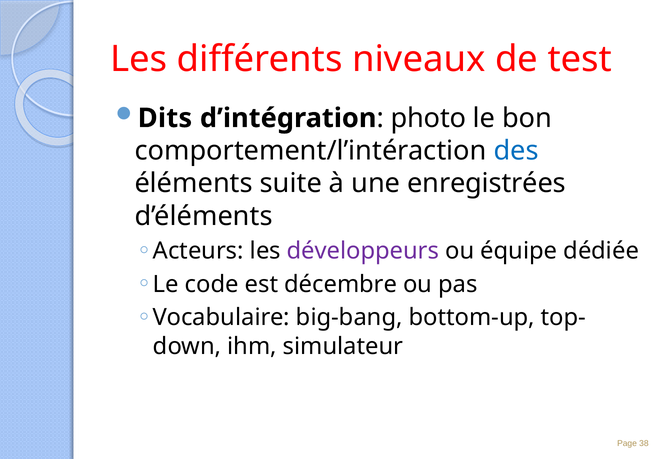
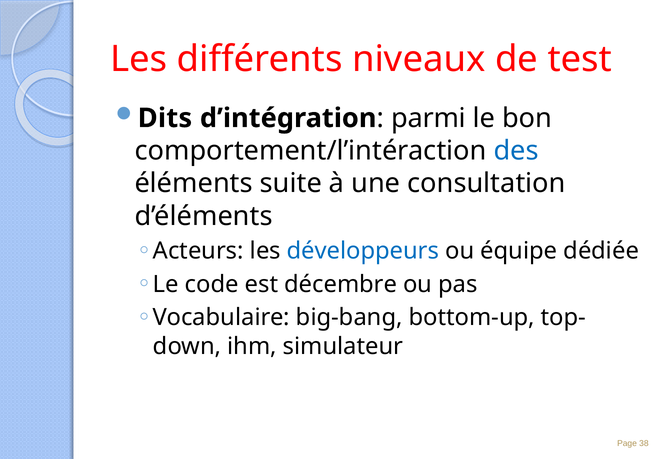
photo: photo -> parmi (429, 118)
enregistrées: enregistrées -> consultation (486, 183)
développeurs colour: purple -> blue (363, 251)
